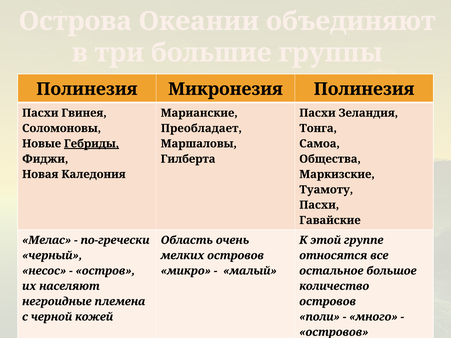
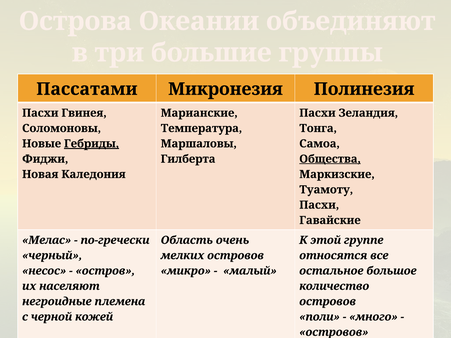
Полинезия: Полинезия -> Пассатами (87, 89)
Преобладает: Преобладает -> Температура (201, 128)
Общества underline: none -> present (330, 159)
